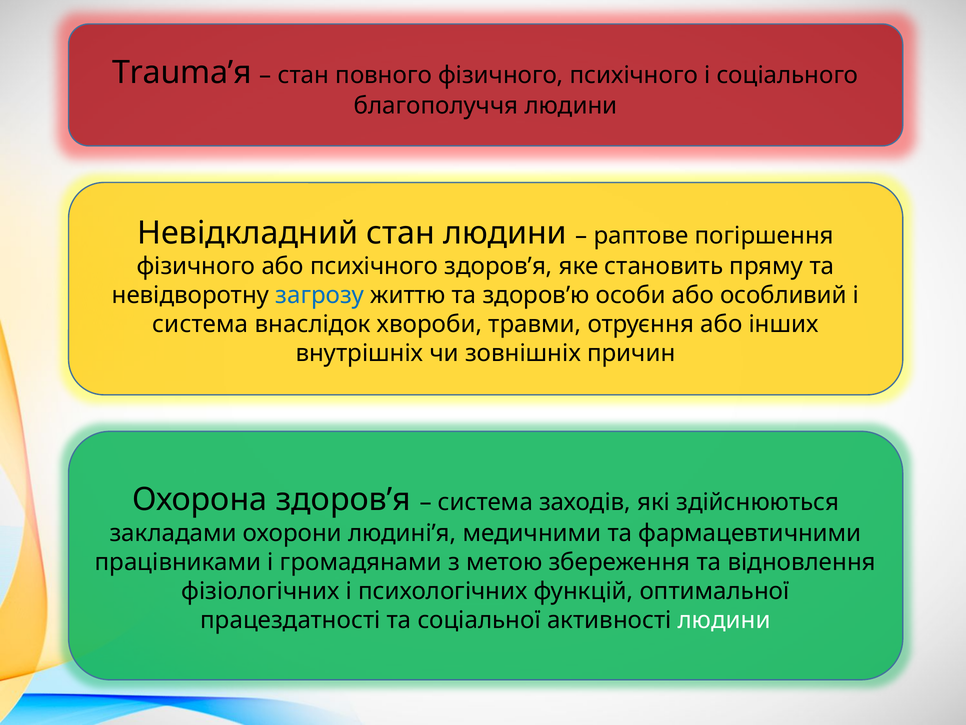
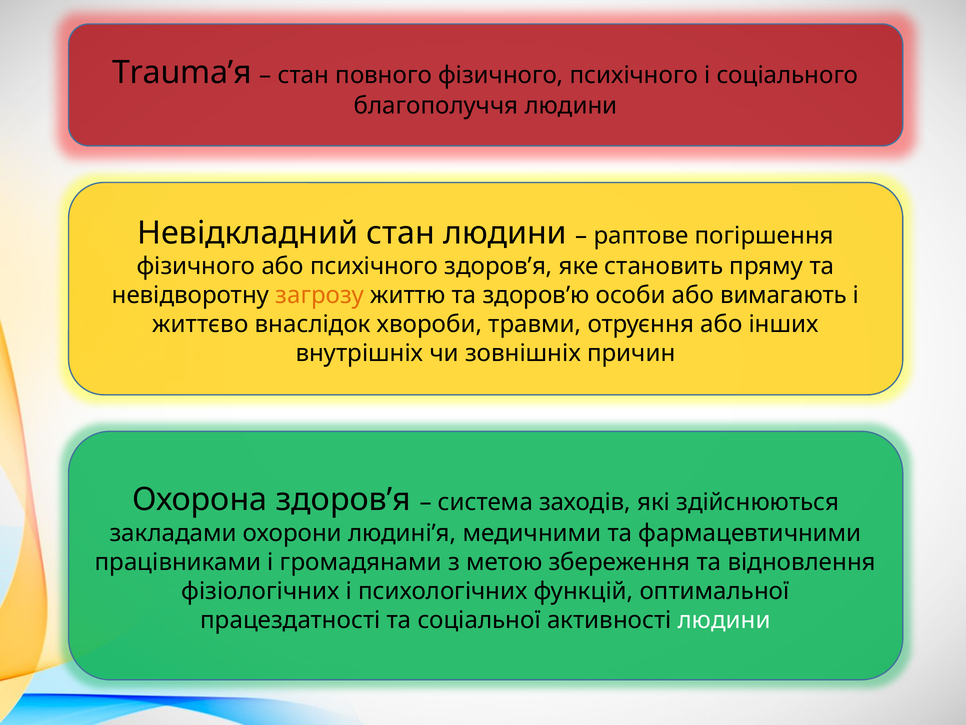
загрозу colour: blue -> orange (320, 295)
особливий: особливий -> вимагають (783, 295)
система: система -> життєво (200, 324)
